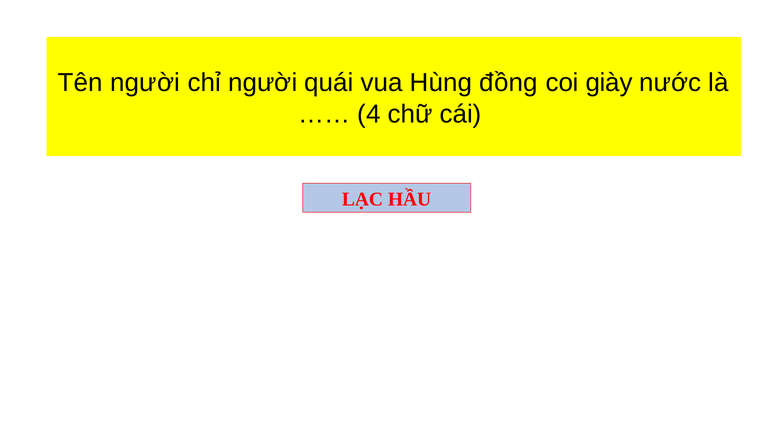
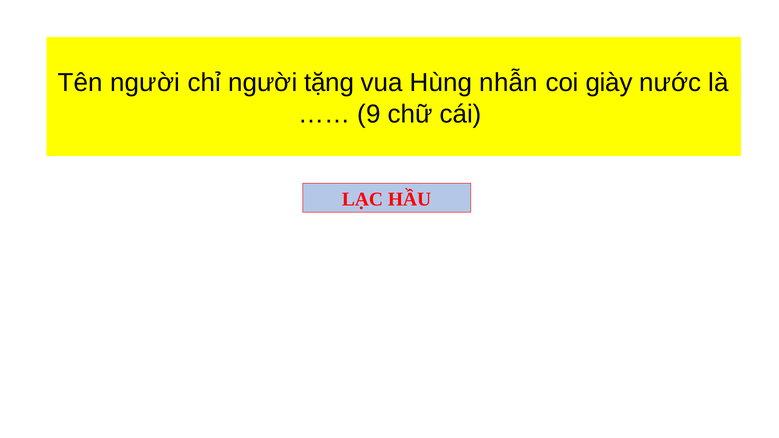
quái: quái -> tặng (329, 83)
đồng: đồng -> nhẫn (509, 83)
4: 4 -> 9 (369, 114)
